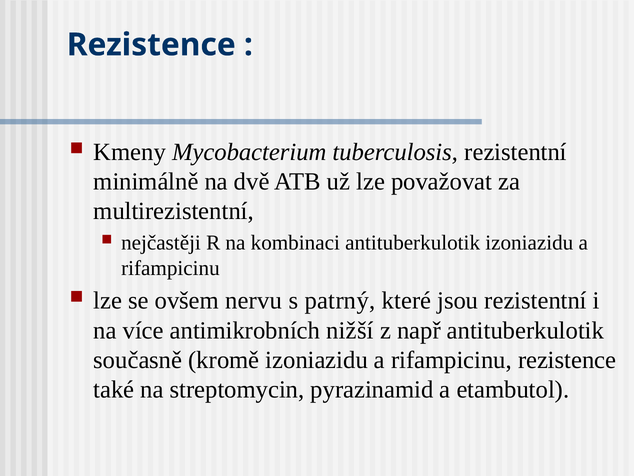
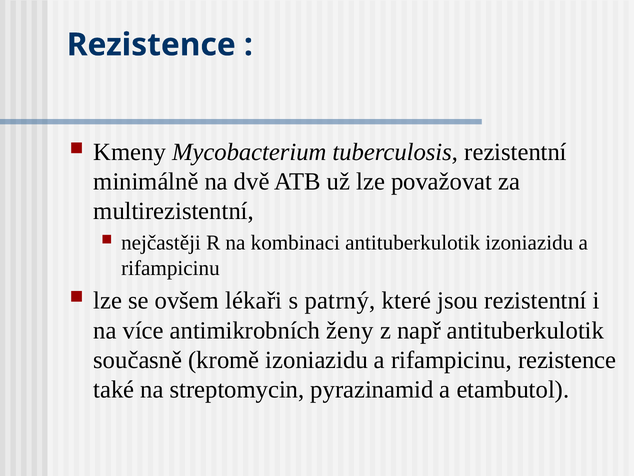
nervu: nervu -> lékaři (254, 300)
nižší: nižší -> ženy (350, 330)
